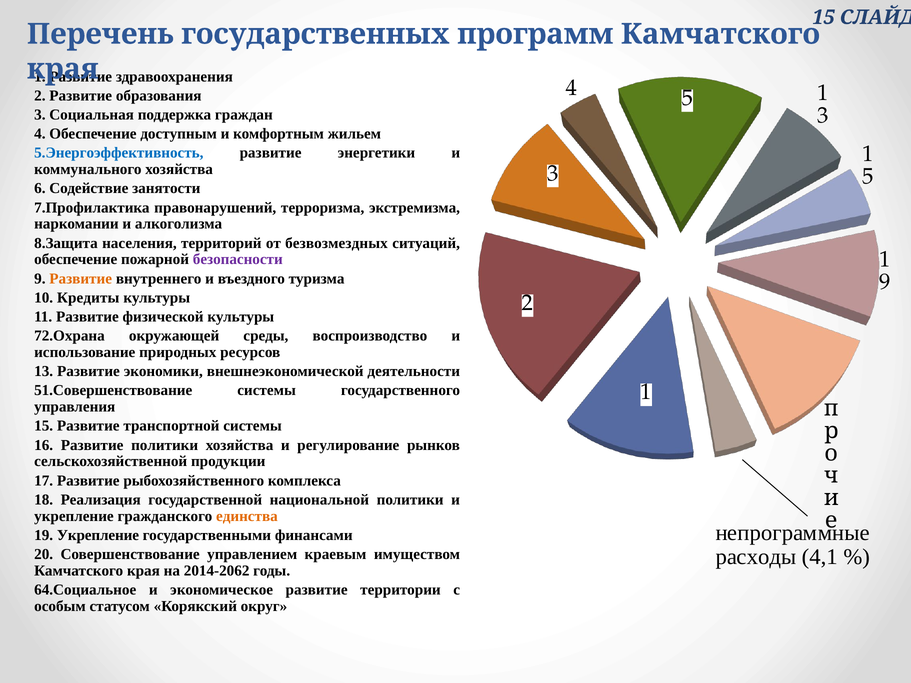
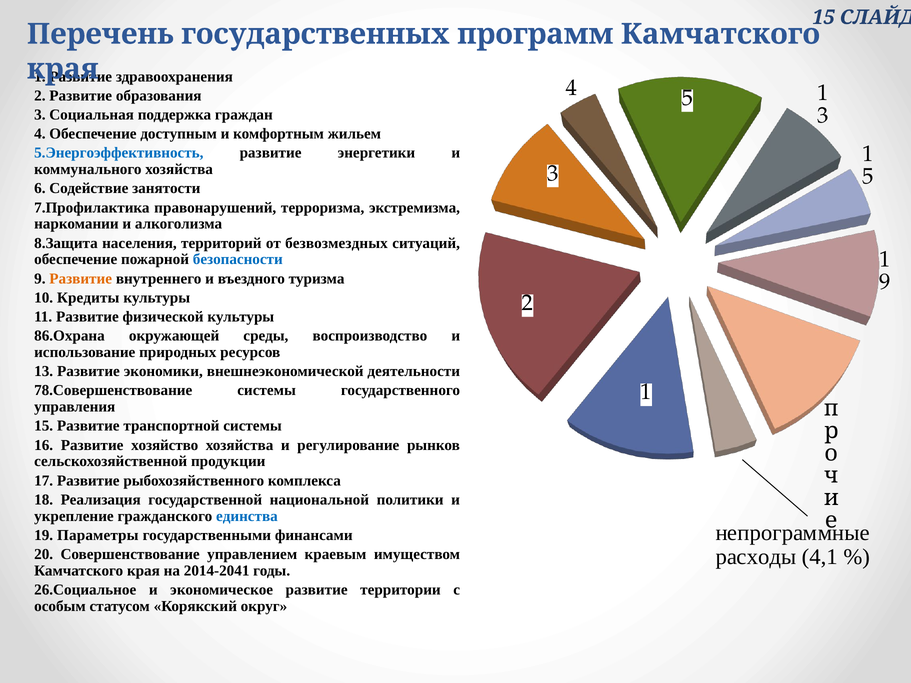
безопасности colour: purple -> blue (238, 260)
72.Охрана: 72.Охрана -> 86.Охрана (69, 336)
51.Совершенствование: 51.Совершенствование -> 78.Совершенствование (113, 391)
Развитие политики: политики -> хозяйство (165, 445)
единства colour: orange -> blue (247, 516)
19 Укрепление: Укрепление -> Параметры (98, 535)
2014-2062: 2014-2062 -> 2014-2041 (217, 571)
64.Социальное: 64.Социальное -> 26.Социальное (85, 590)
